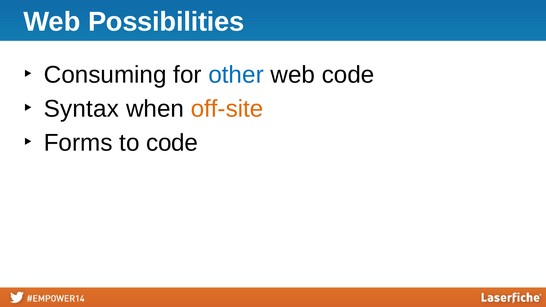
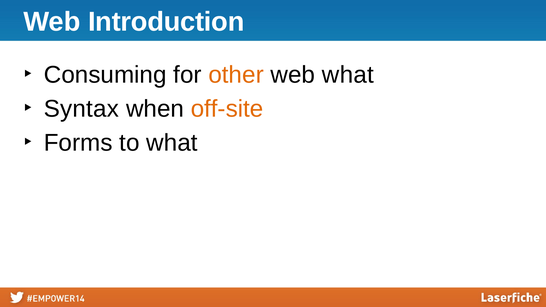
Possibilities: Possibilities -> Introduction (166, 22)
other colour: blue -> orange (236, 75)
web code: code -> what (348, 75)
to code: code -> what (172, 143)
